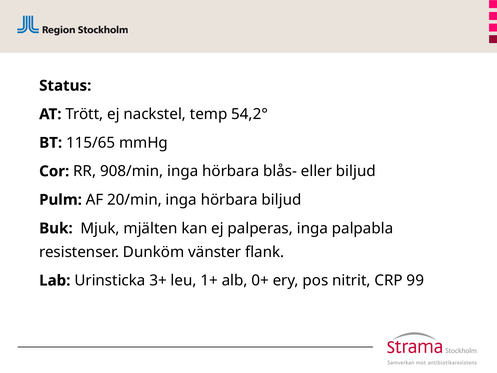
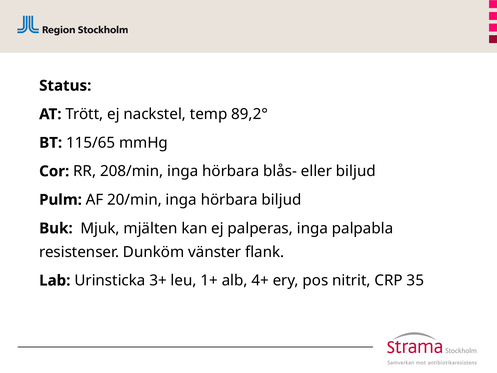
54,2°: 54,2° -> 89,2° (250, 114)
908/min: 908/min -> 208/min (132, 171)
0+: 0+ -> 4+ (260, 280)
99: 99 -> 35 (415, 280)
